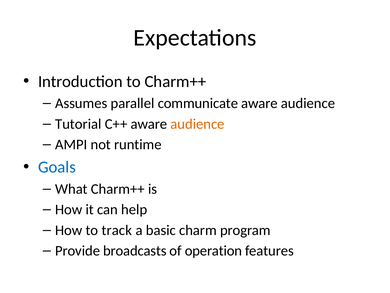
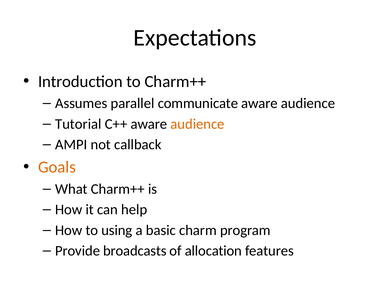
runtime: runtime -> callback (138, 144)
Goals colour: blue -> orange (57, 167)
track: track -> using (117, 230)
operation: operation -> allocation (213, 250)
